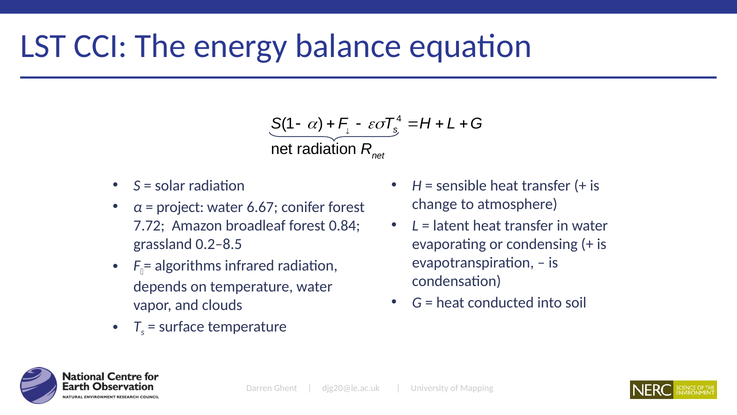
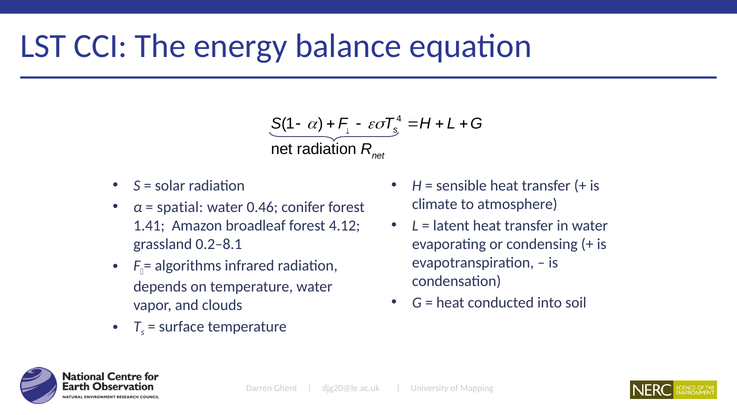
change: change -> climate (435, 204)
project: project -> spatial (180, 207)
6.67: 6.67 -> 0.46 (262, 207)
7.72: 7.72 -> 1.41 (149, 225)
0.84: 0.84 -> 4.12 (345, 225)
0.2–8.5: 0.2–8.5 -> 0.2–8.1 (219, 244)
